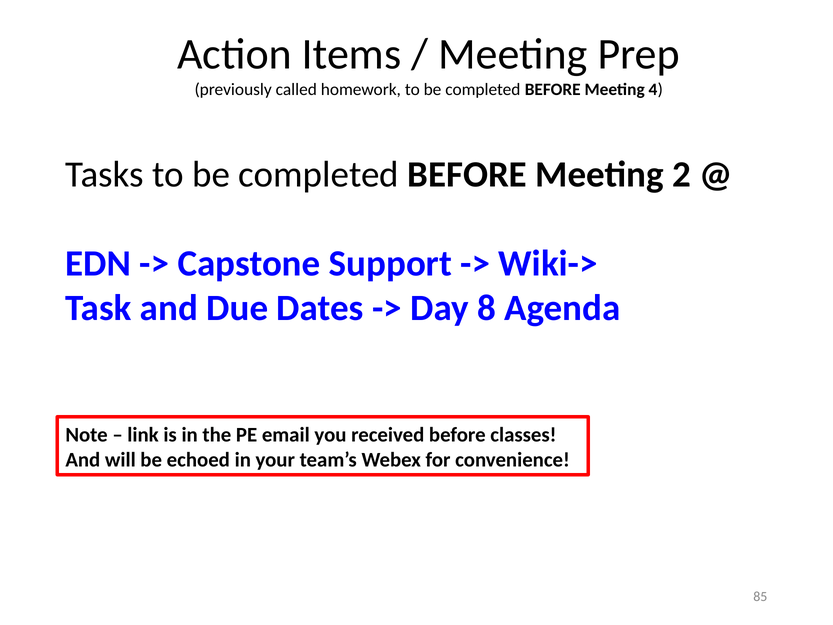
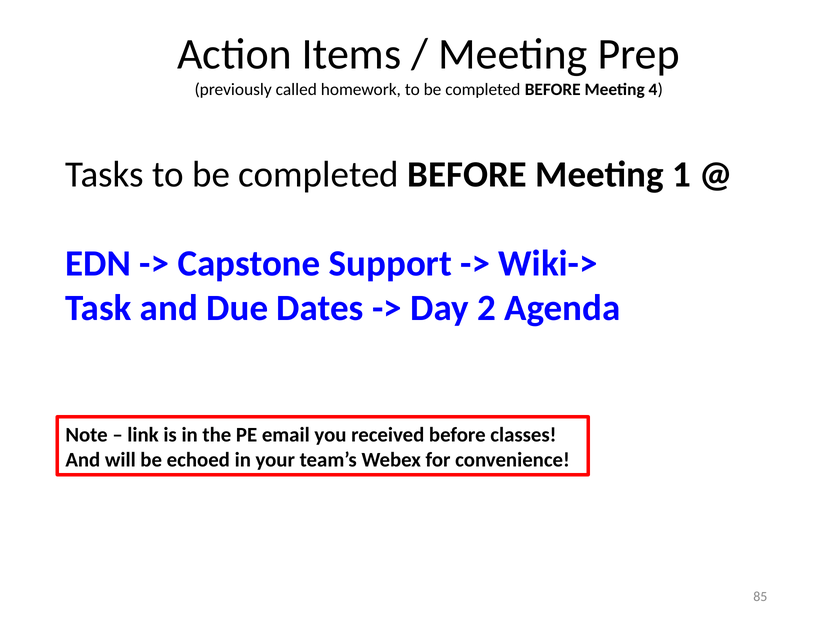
2: 2 -> 1 (682, 175)
8: 8 -> 2 (486, 308)
